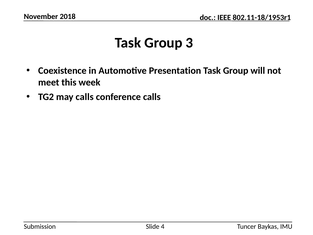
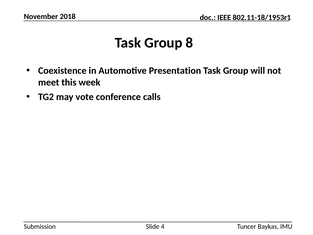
3: 3 -> 8 (189, 43)
may calls: calls -> vote (85, 97)
